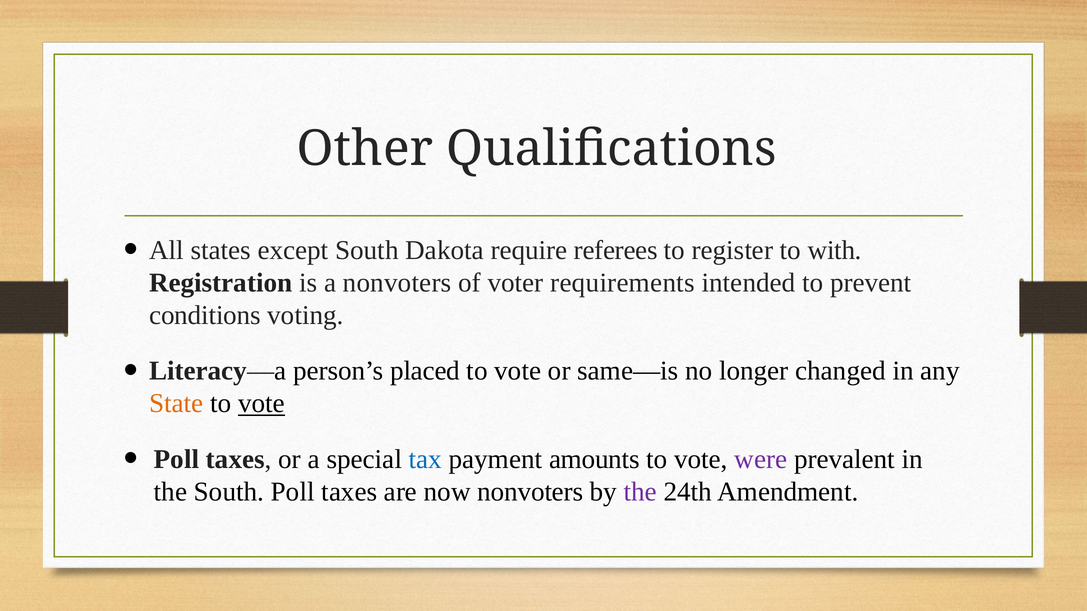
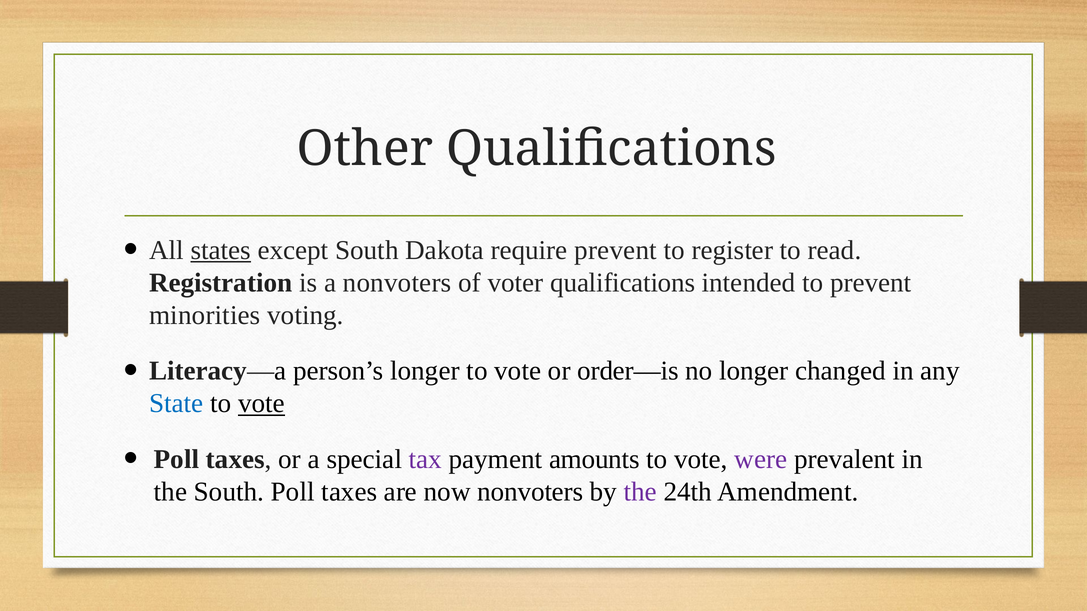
states underline: none -> present (221, 250)
require referees: referees -> prevent (616, 250)
with: with -> read (835, 250)
voter requirements: requirements -> qualifications (623, 283)
conditions: conditions -> minorities (205, 315)
person’s placed: placed -> longer (425, 371)
same—is: same—is -> order—is (628, 371)
State colour: orange -> blue (176, 404)
tax colour: blue -> purple (425, 460)
